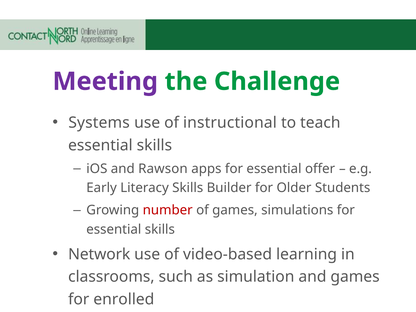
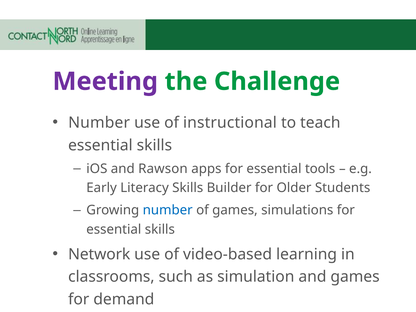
Systems: Systems -> Number (99, 123)
offer: offer -> tools (320, 169)
number colour: red -> blue (168, 210)
enrolled: enrolled -> demand (124, 299)
